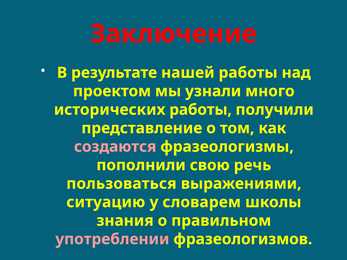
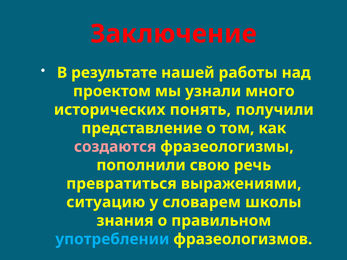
исторических работы: работы -> понять (200, 110)
пользоваться: пользоваться -> превратиться (121, 184)
употреблении colour: pink -> light blue (112, 239)
